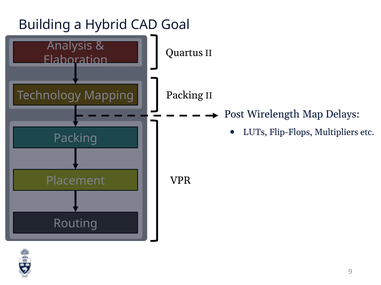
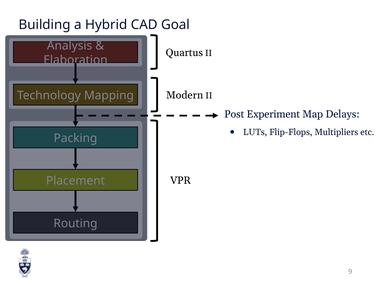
Packing: Packing -> Modern (185, 96)
Wirelength: Wirelength -> Experiment (273, 115)
